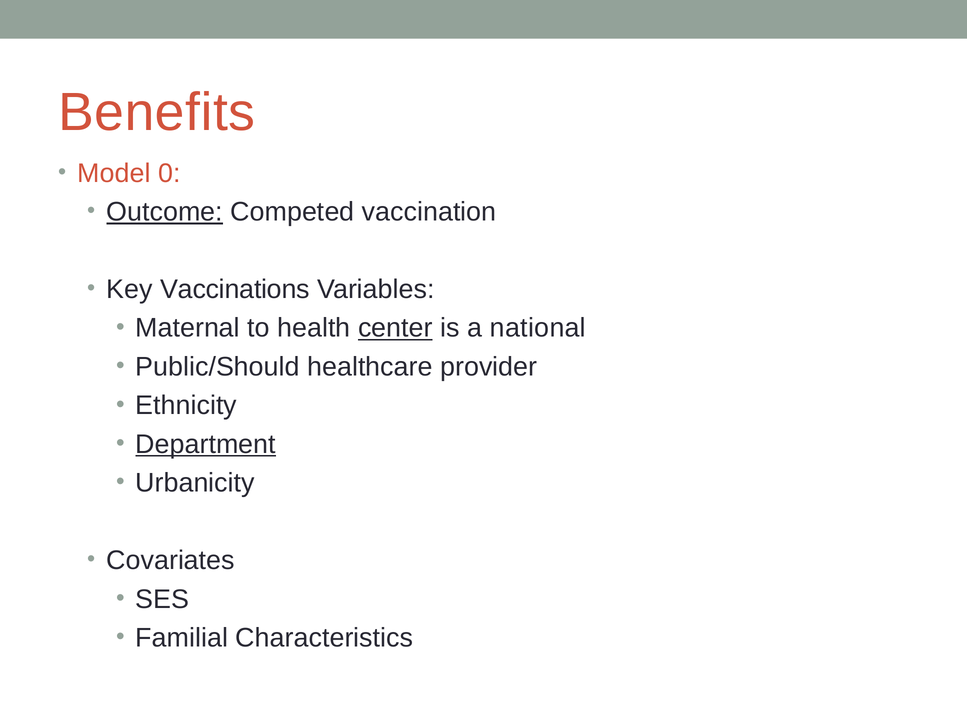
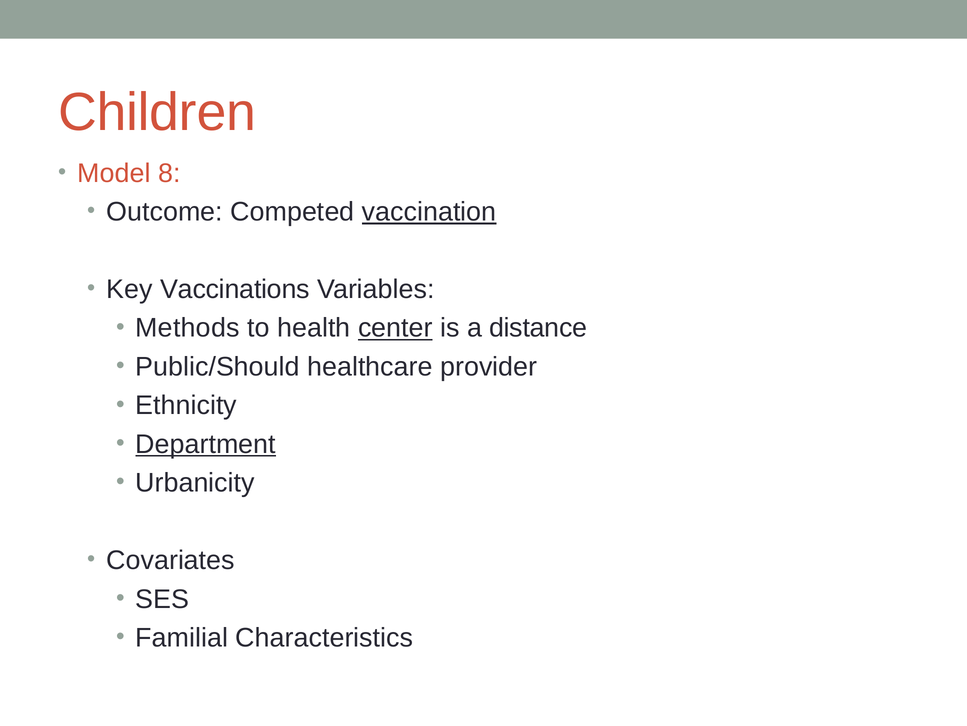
Benefits: Benefits -> Children (157, 113)
0: 0 -> 8 (169, 173)
Outcome underline: present -> none (165, 212)
vaccination underline: none -> present (429, 212)
Maternal: Maternal -> Methods (188, 328)
national: national -> distance (538, 328)
